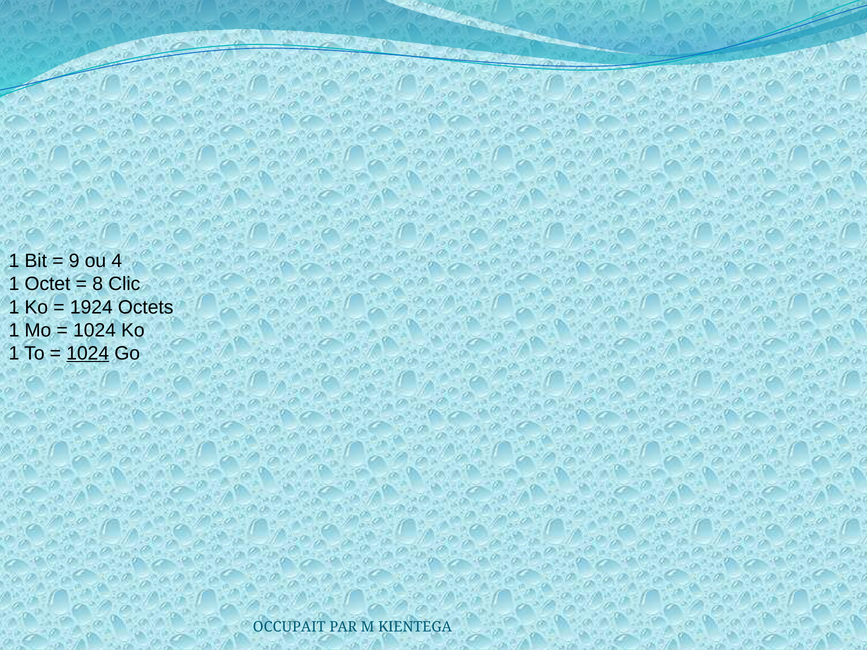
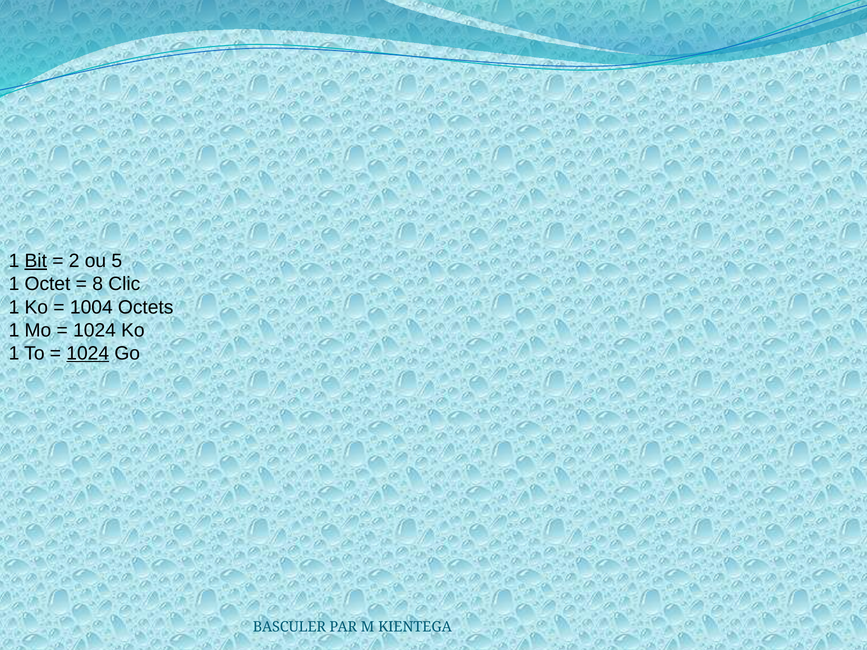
Bit underline: none -> present (36, 261)
9: 9 -> 2 (74, 261)
4: 4 -> 5 (117, 261)
1924: 1924 -> 1004 (91, 307)
OCCUPAIT: OCCUPAIT -> BASCULER (289, 627)
